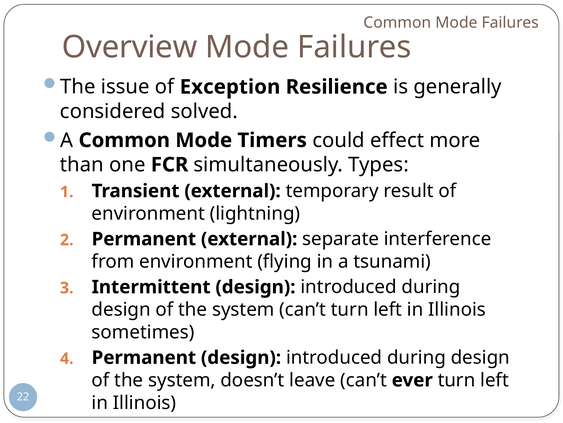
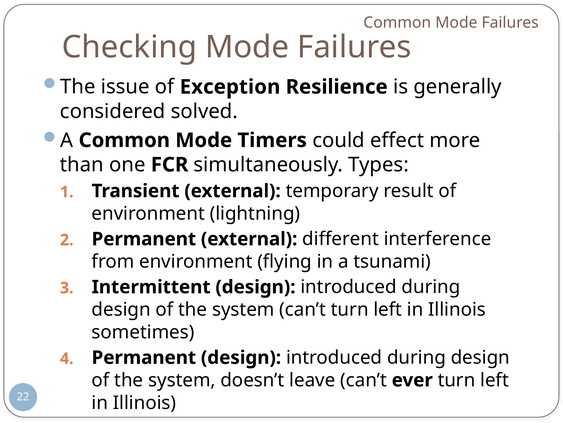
Overview: Overview -> Checking (129, 47)
separate: separate -> different (341, 239)
